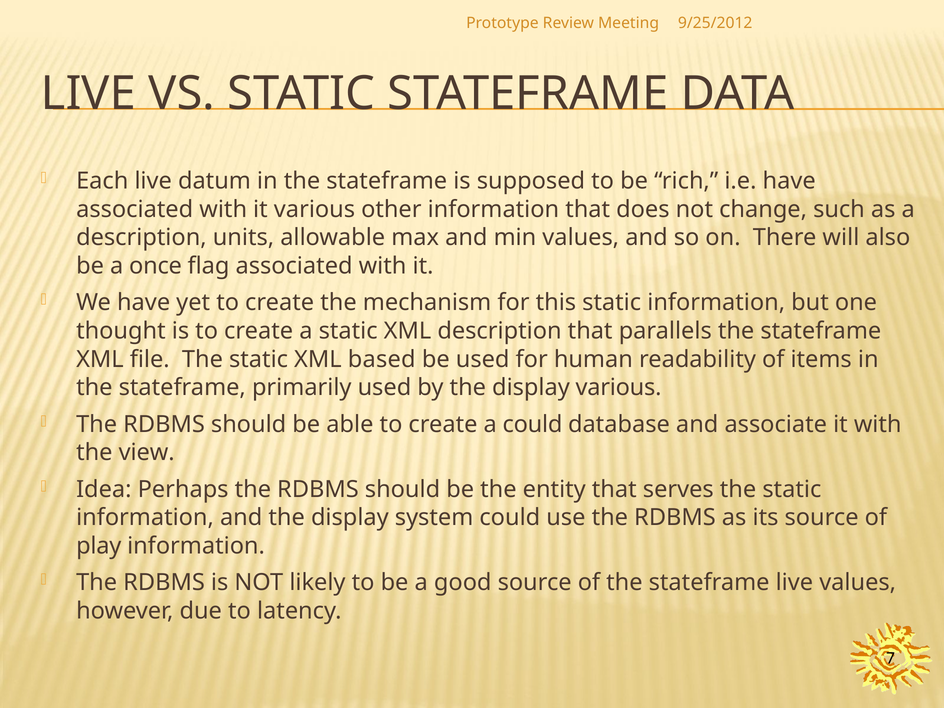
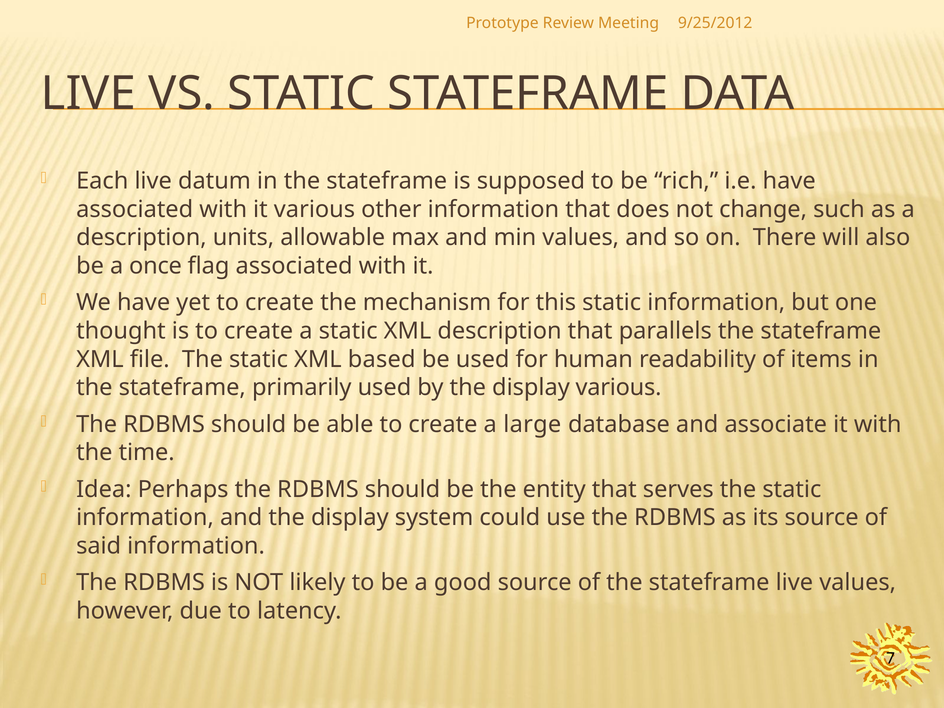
a could: could -> large (532, 424)
view: view -> time (147, 453)
play: play -> said (99, 546)
